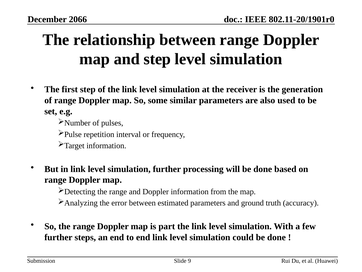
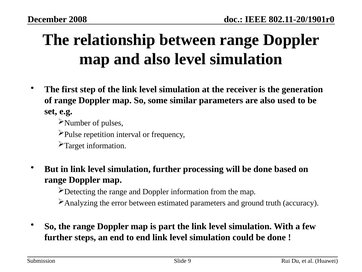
2066: 2066 -> 2008 (78, 19)
and step: step -> also (157, 59)
